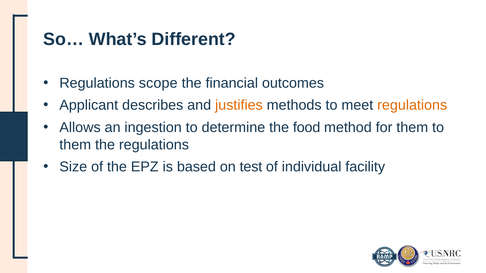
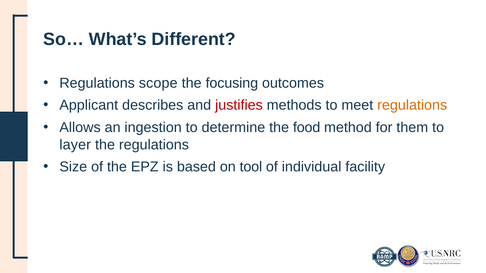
financial: financial -> focusing (232, 83)
justifies colour: orange -> red (239, 105)
them: them -> layer (75, 145)
test: test -> tool (251, 167)
